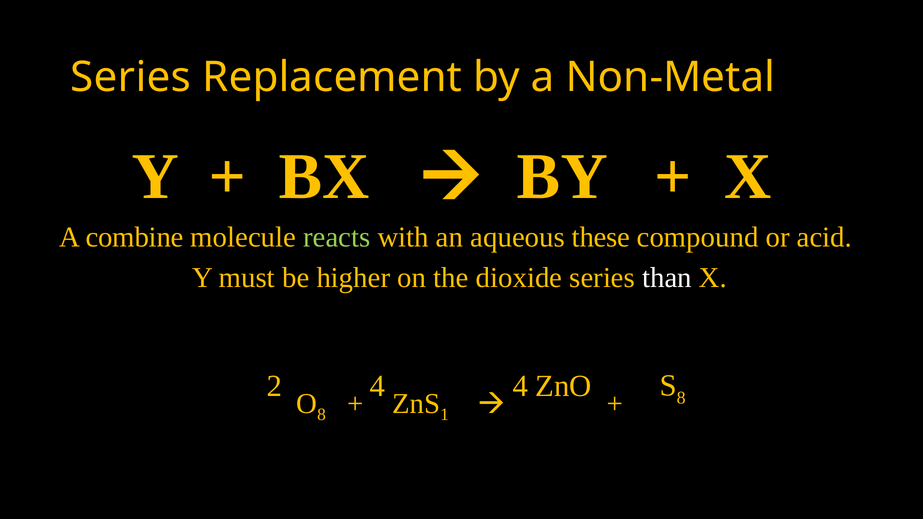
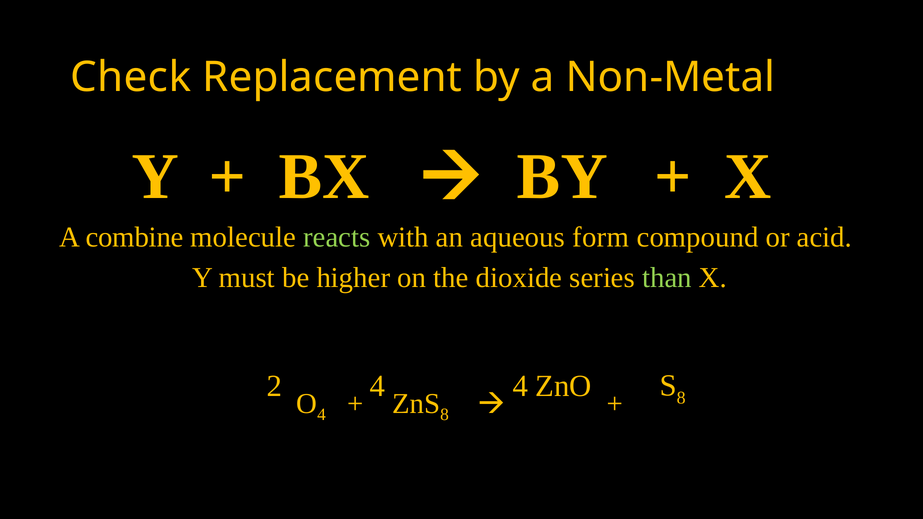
Series: Series -> Check (131, 78)
these: these -> form (601, 237)
than colour: white -> light green (667, 278)
8: 8 -> 4 (322, 415)
1: 1 -> 8 (445, 415)
